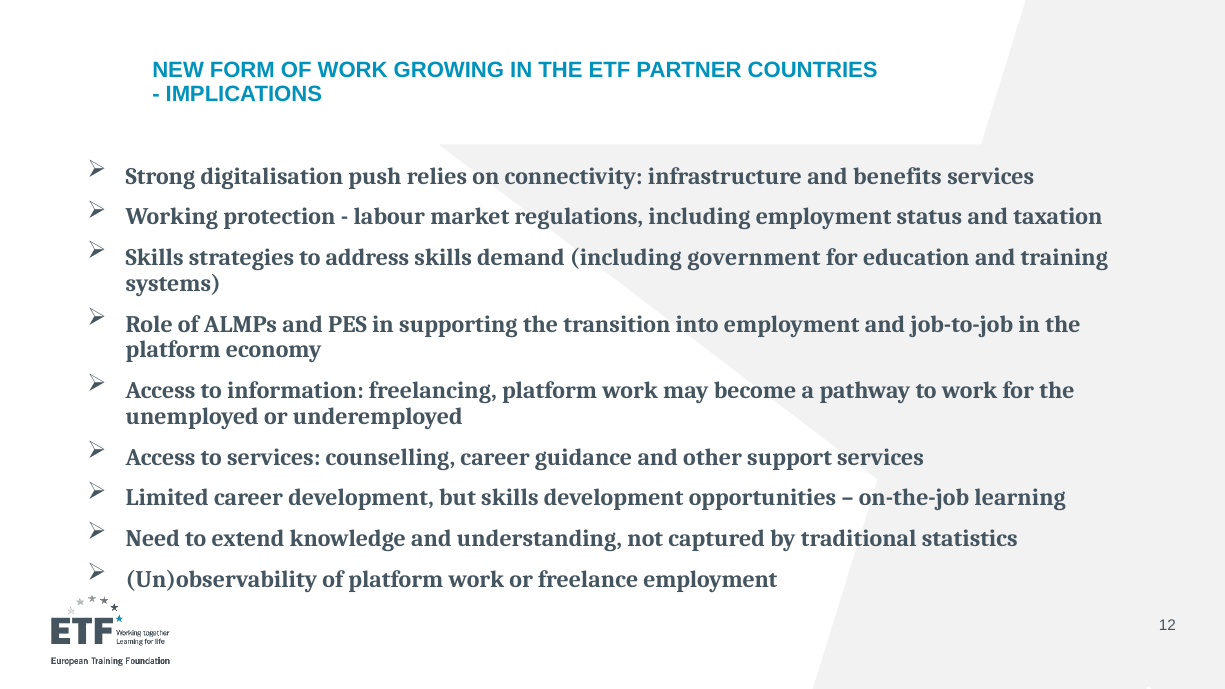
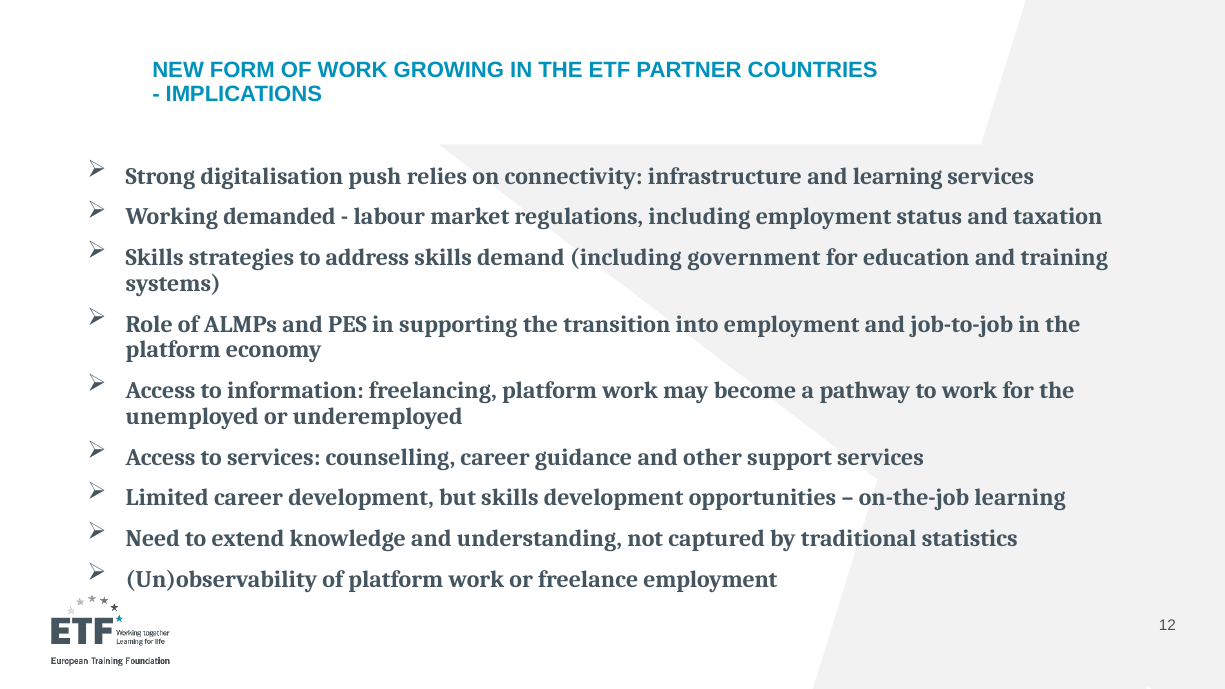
and benefits: benefits -> learning (898, 176)
protection: protection -> demanded (279, 217)
